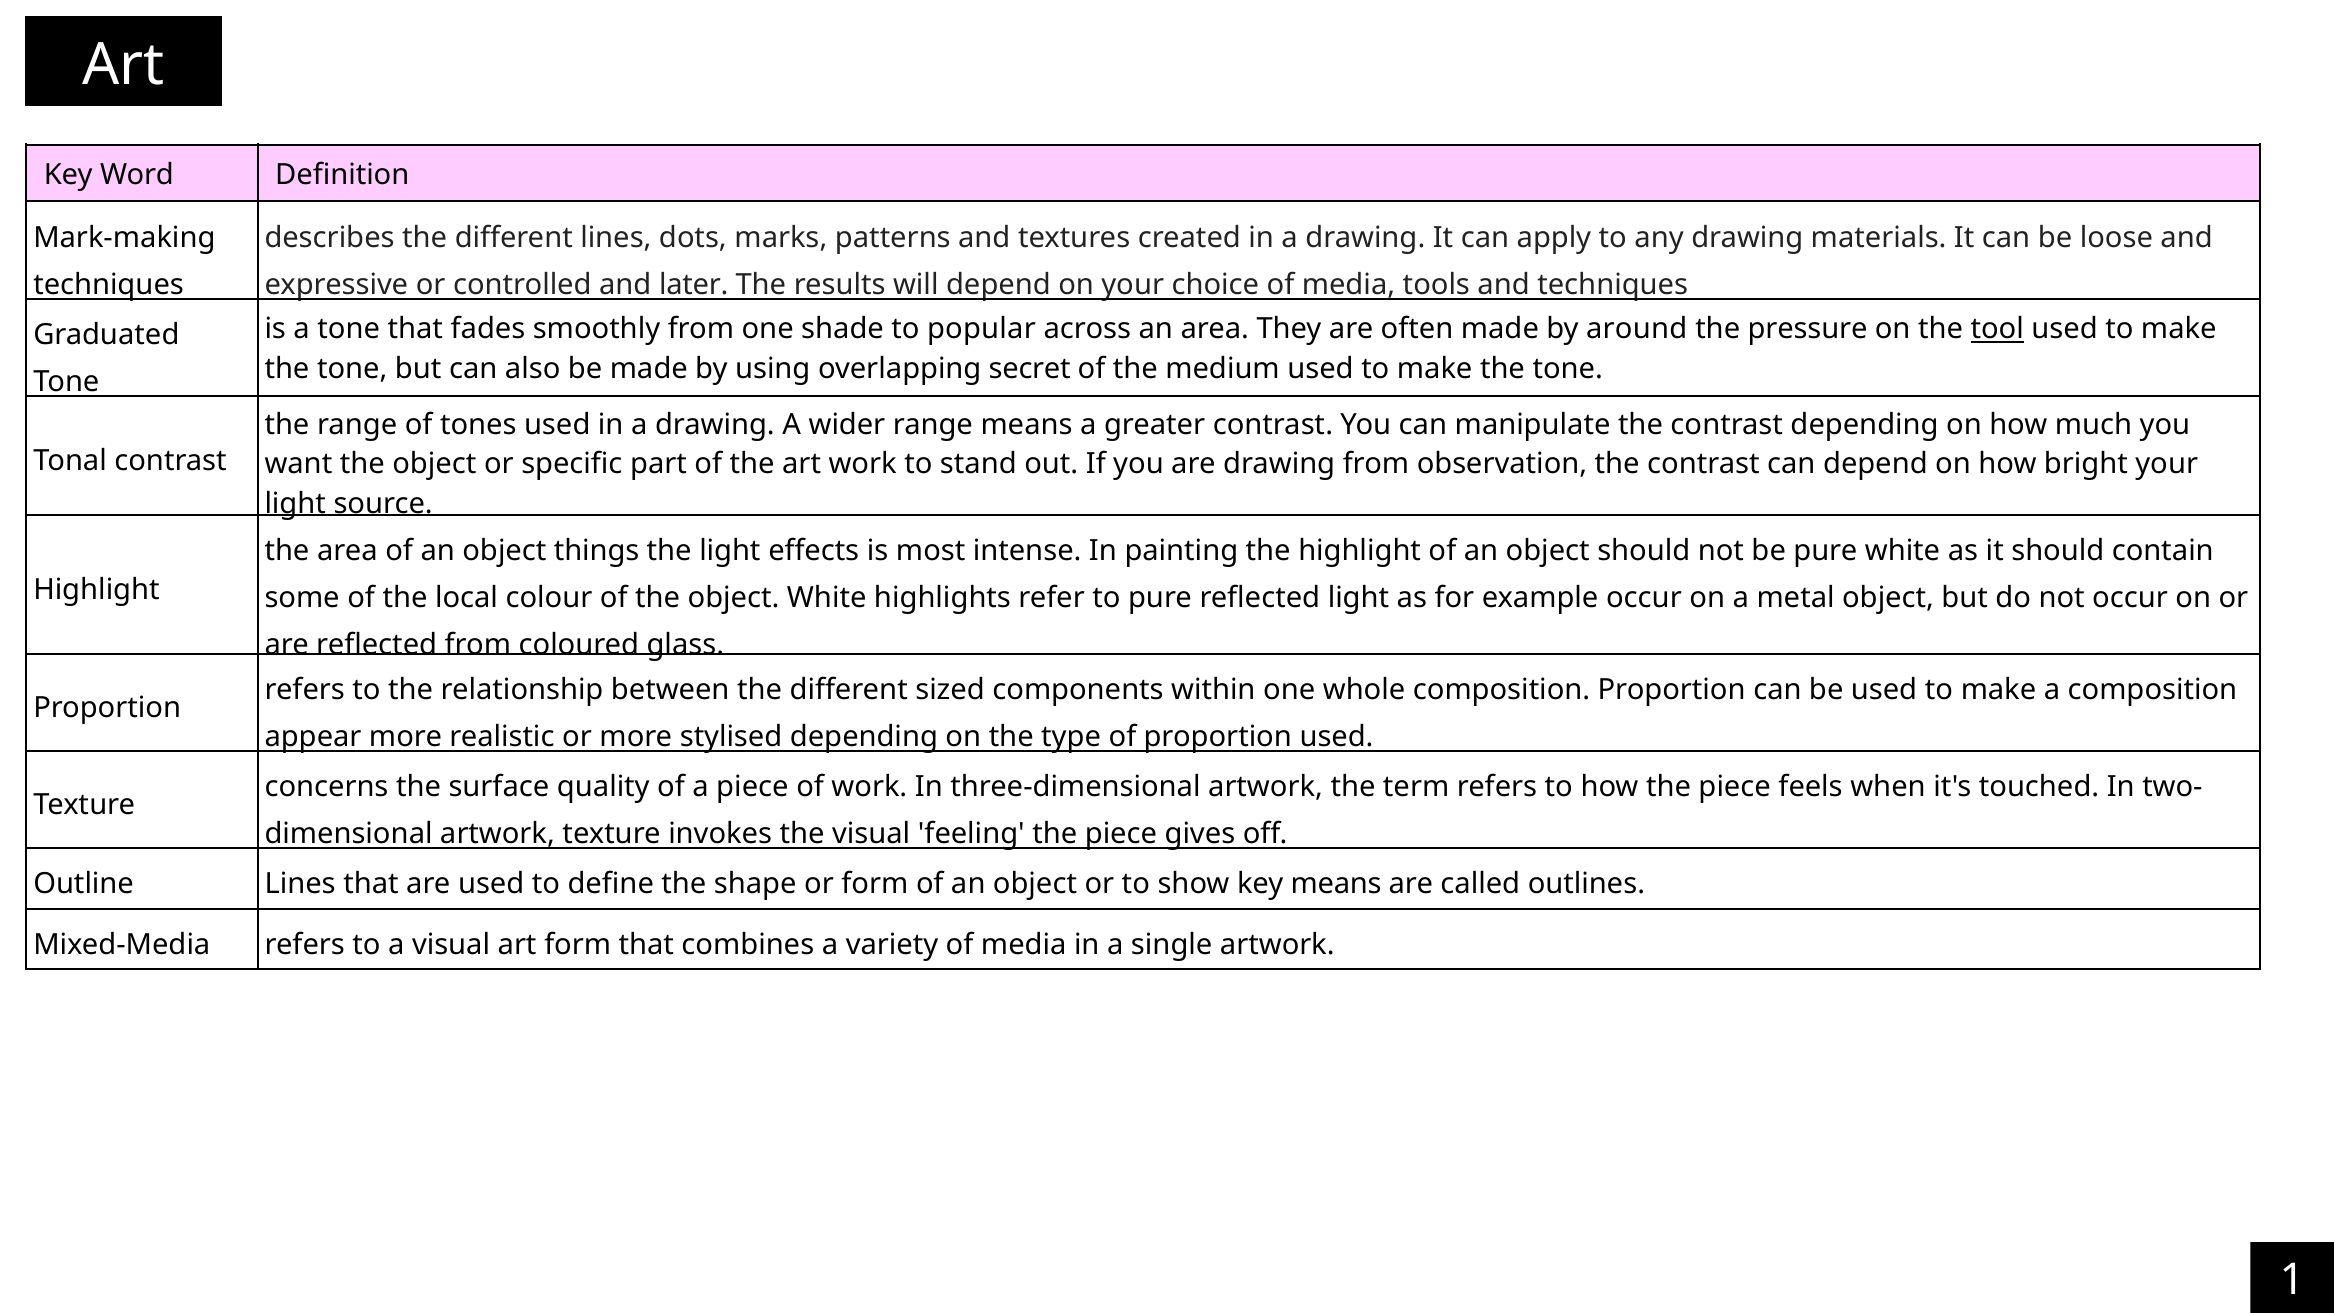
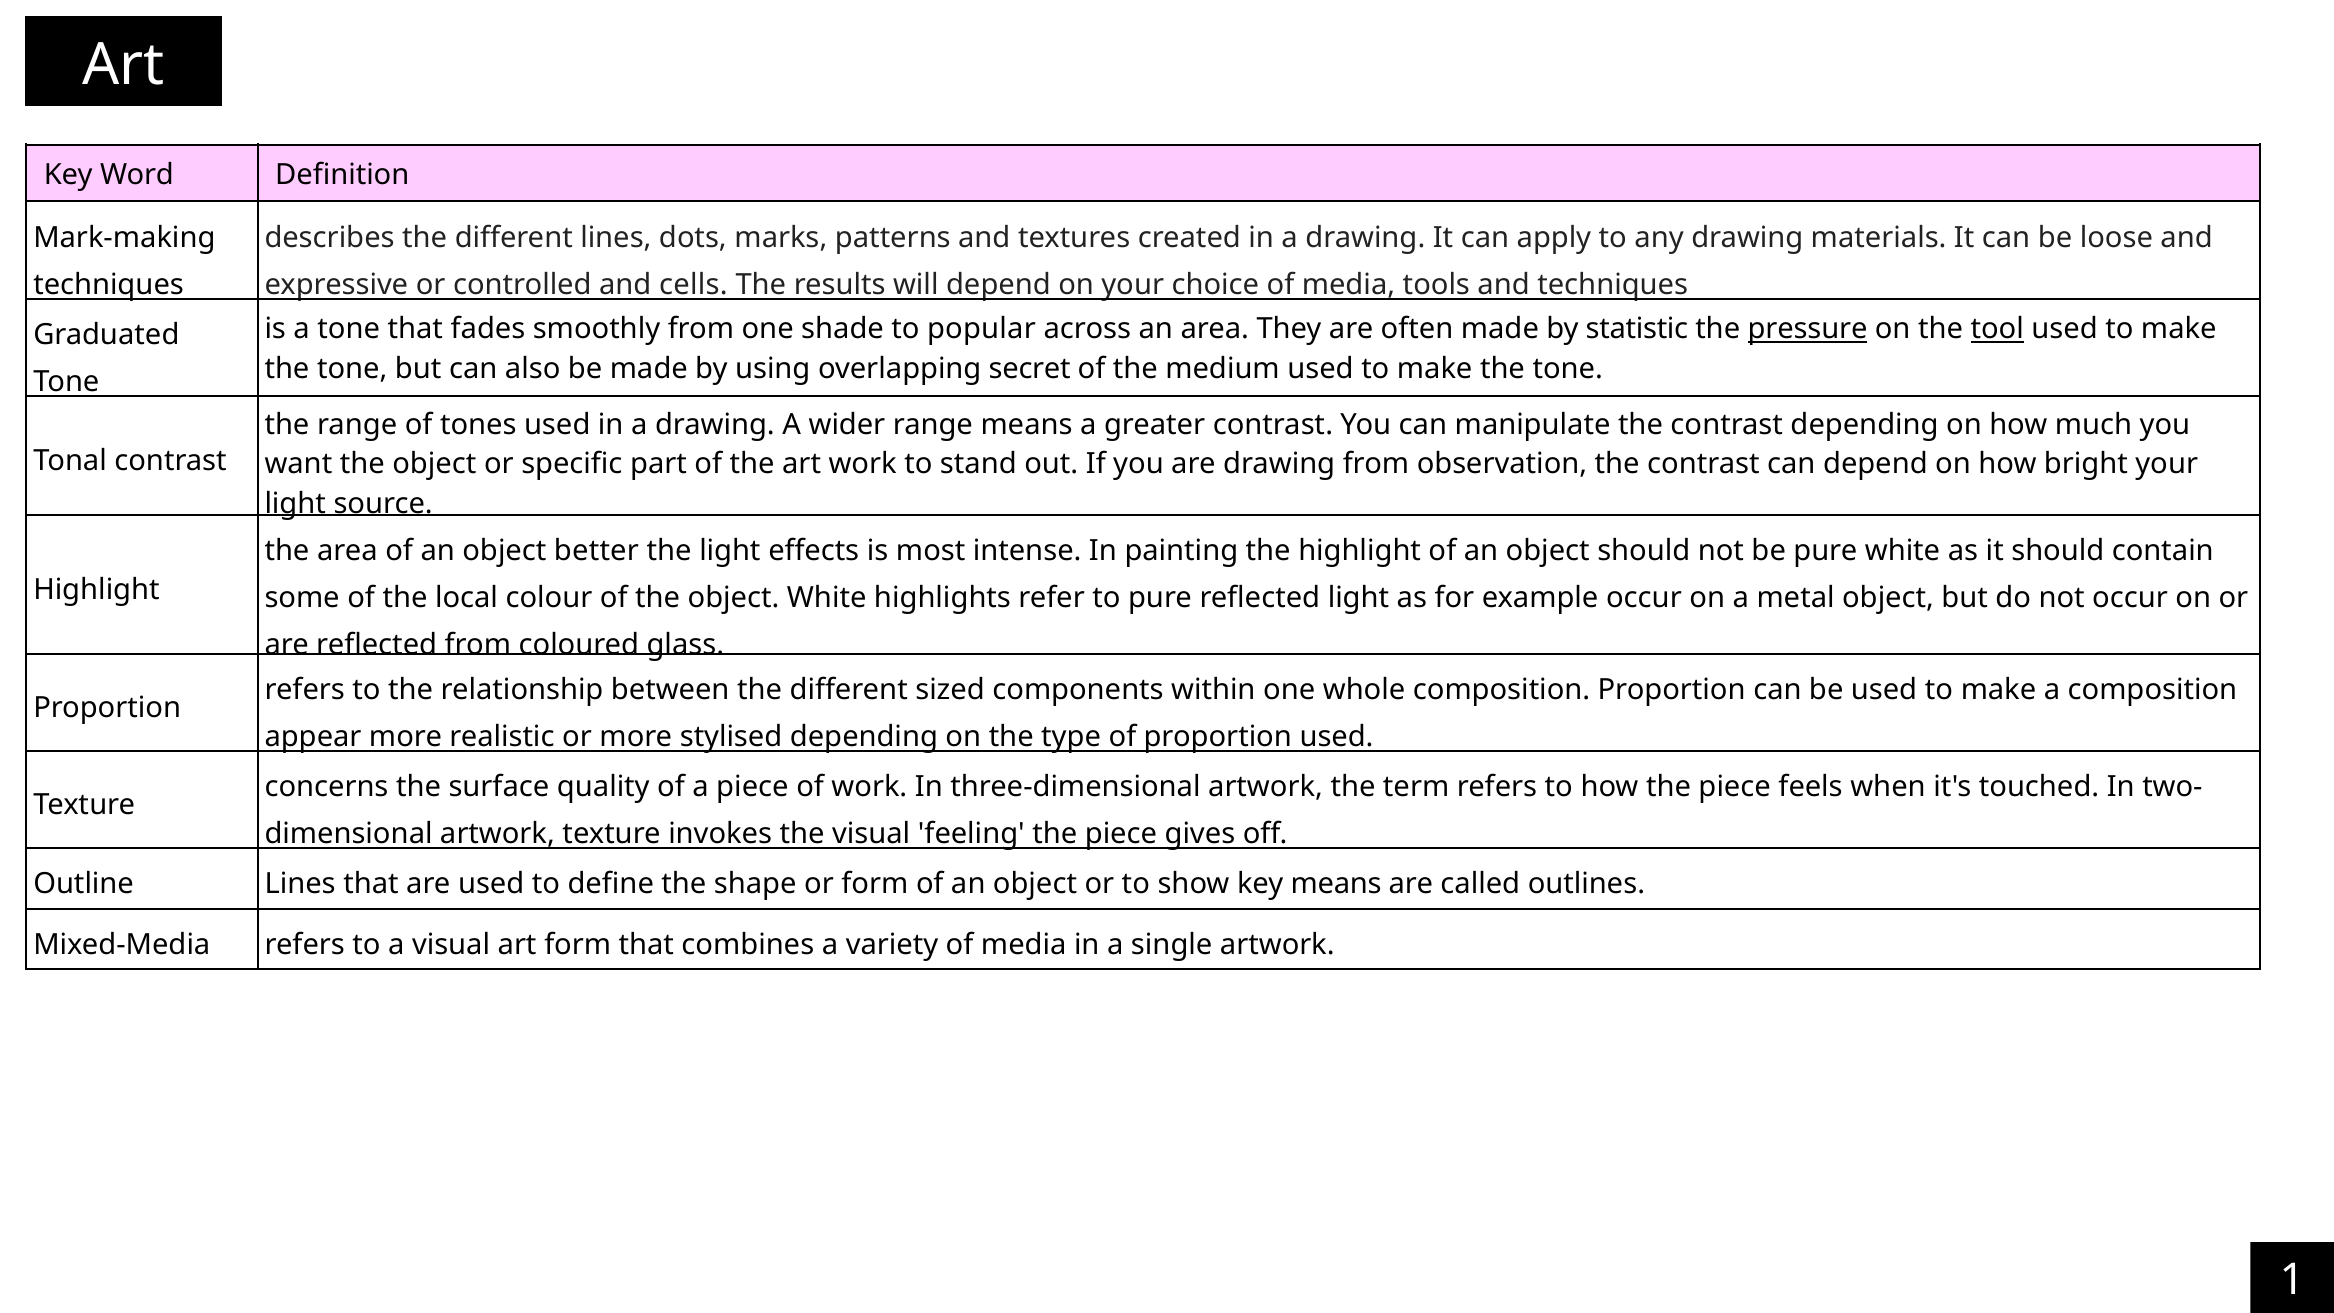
later: later -> cells (693, 285)
around: around -> statistic (1637, 329)
pressure underline: none -> present (1808, 329)
things: things -> better (596, 551)
